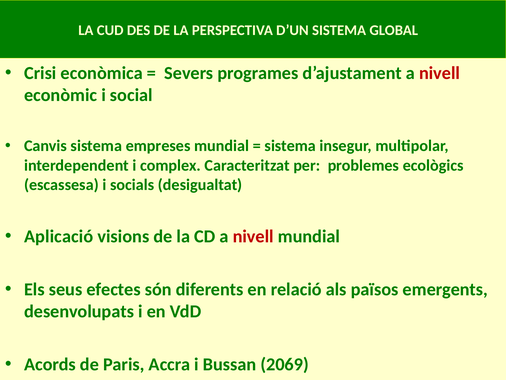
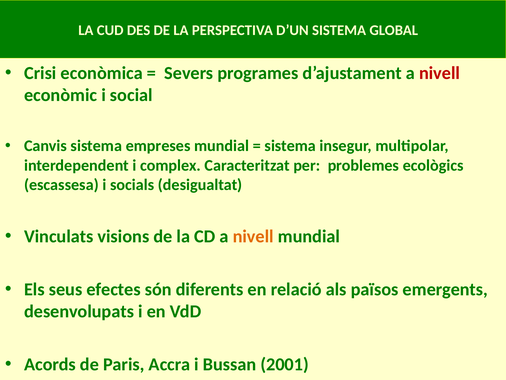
Aplicació: Aplicació -> Vinculats (59, 236)
nivell colour: red -> orange (253, 236)
2069: 2069 -> 2001 (285, 364)
